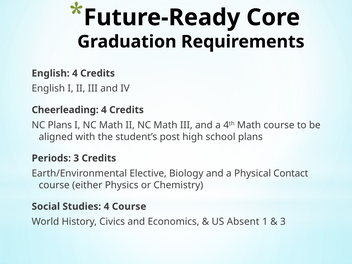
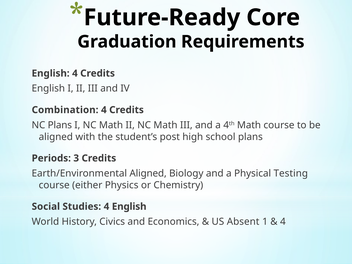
Cheerleading: Cheerleading -> Combination (65, 110)
Earth/Environmental Elective: Elective -> Aligned (148, 173)
Contact: Contact -> Testing (291, 173)
4 Course: Course -> English (129, 207)
3: 3 -> 4 (283, 222)
